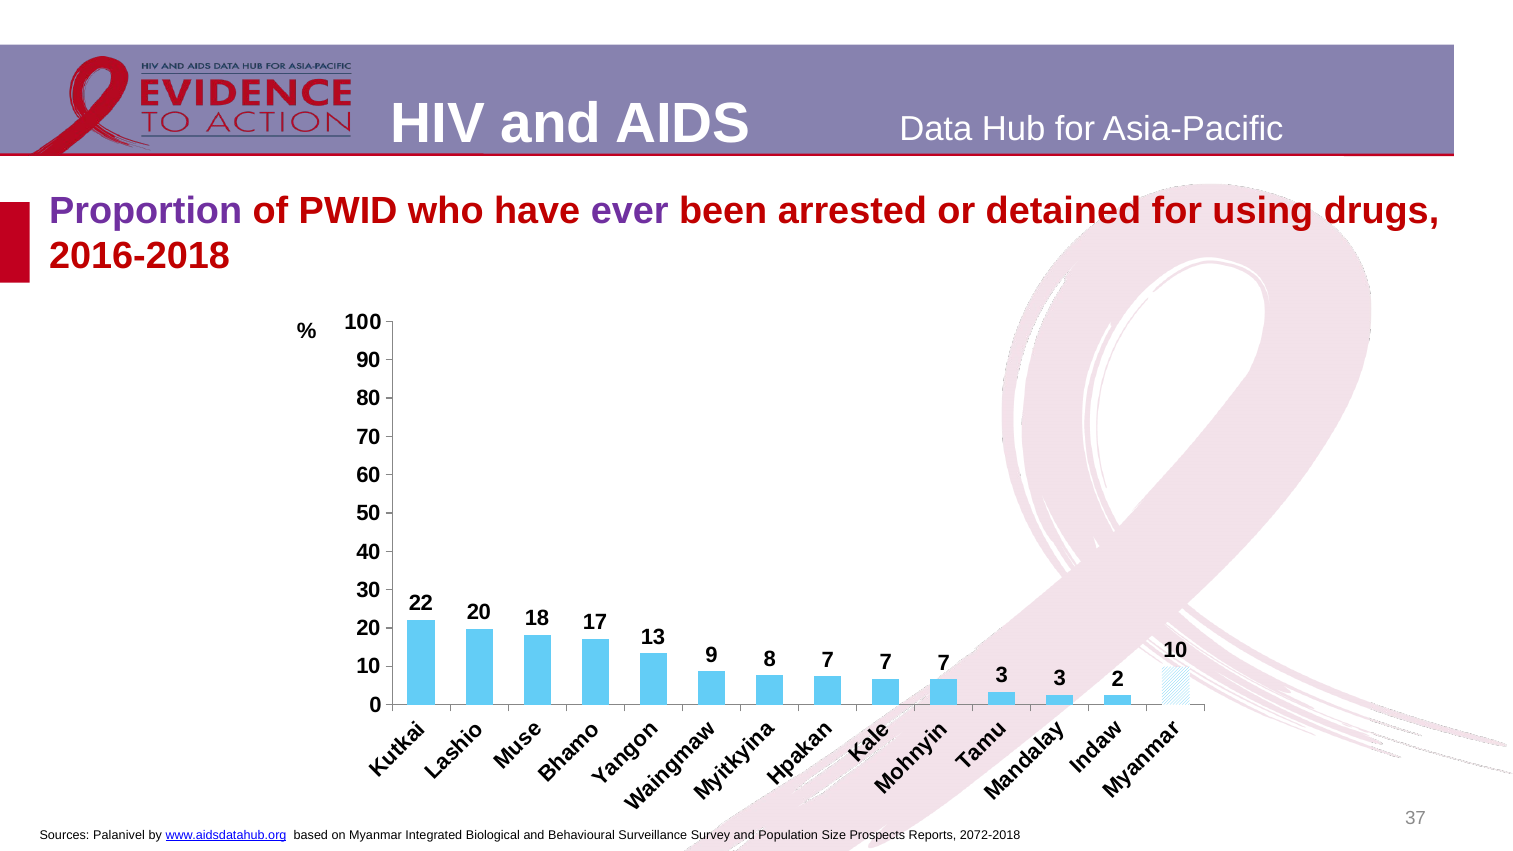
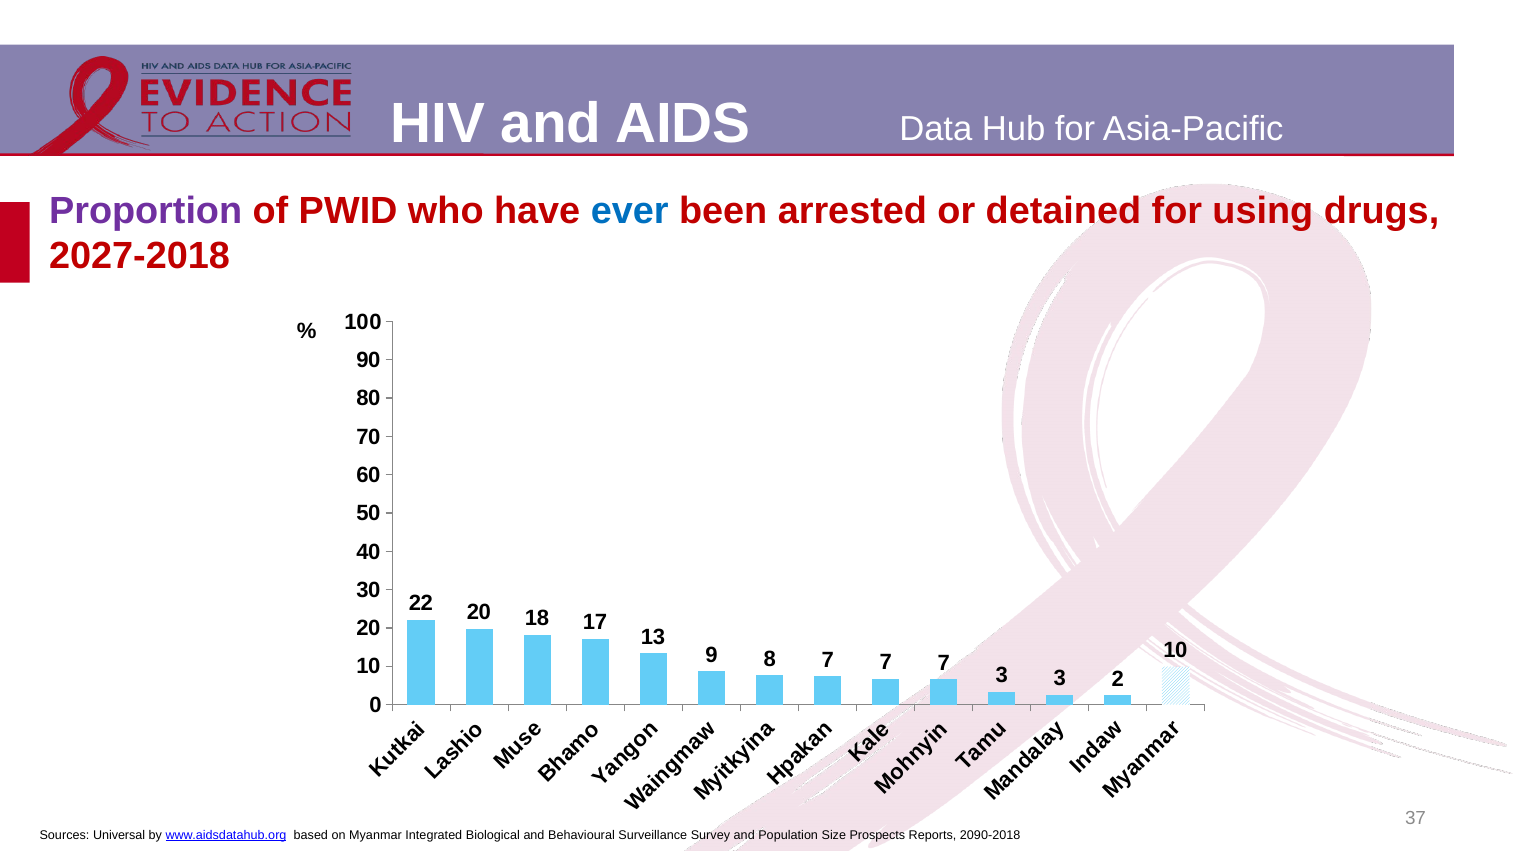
ever colour: purple -> blue (630, 211)
2016-2018: 2016-2018 -> 2027-2018 (140, 256)
Palanivel: Palanivel -> Universal (119, 835)
2072-2018: 2072-2018 -> 2090-2018 (990, 835)
